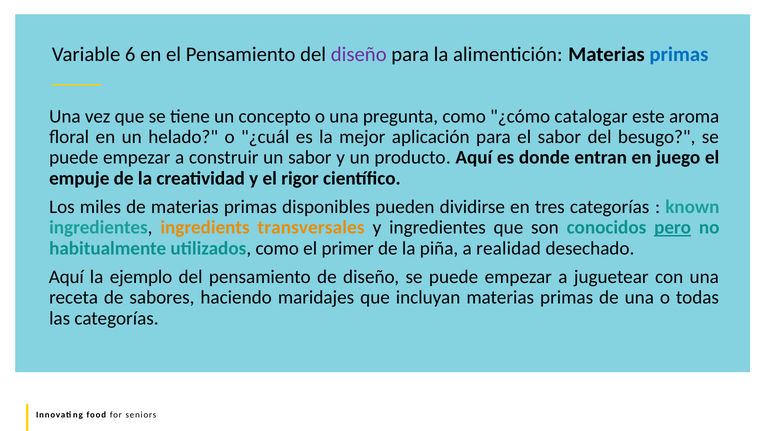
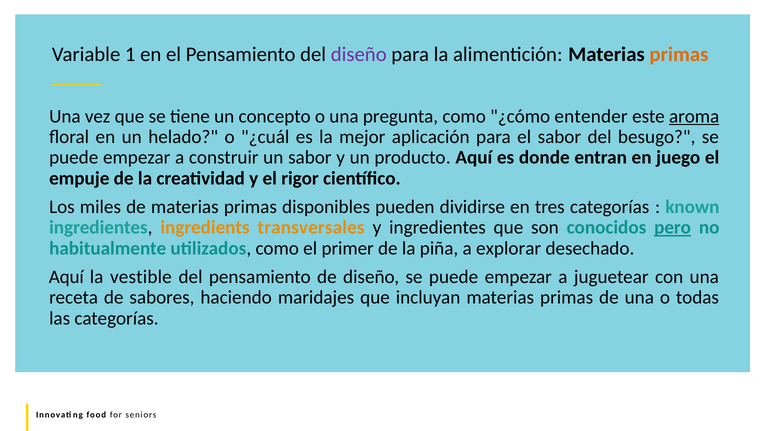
6: 6 -> 1 (130, 54)
primas colour: blue -> orange (679, 54)
catalogar: catalogar -> entender (591, 116)
aroma underline: none -> present (694, 116)
realidad: realidad -> explorar (509, 248)
ejemplo: ejemplo -> vestible (141, 277)
